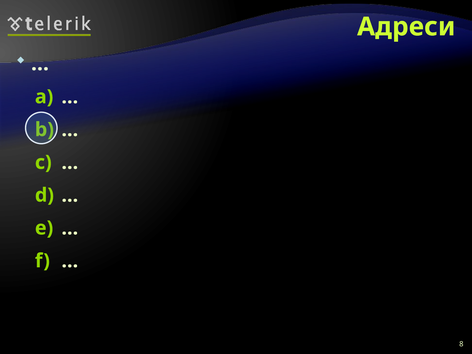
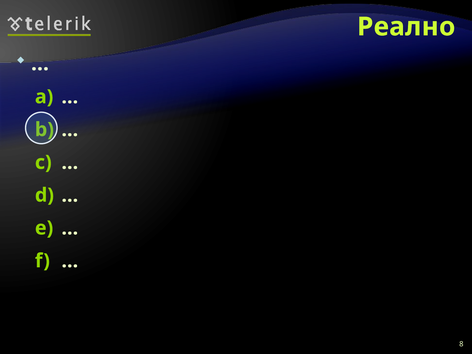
Адреси: Адреси -> Реално (406, 27)
